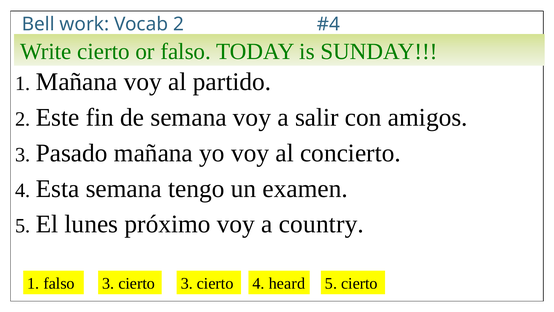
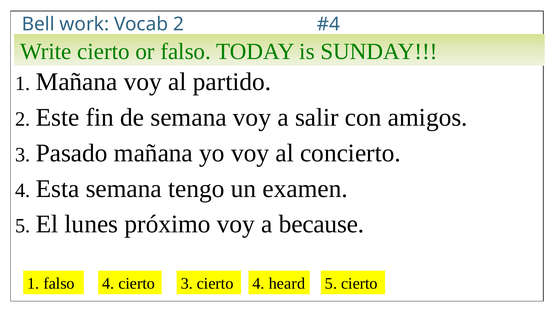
country: country -> because (322, 224)
falso 3: 3 -> 4 (108, 283)
